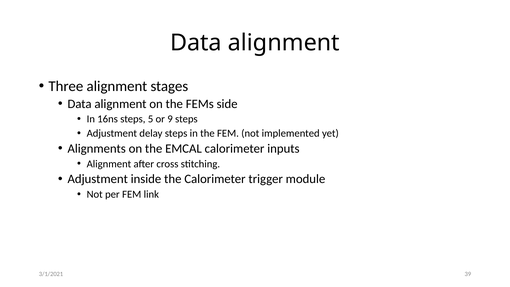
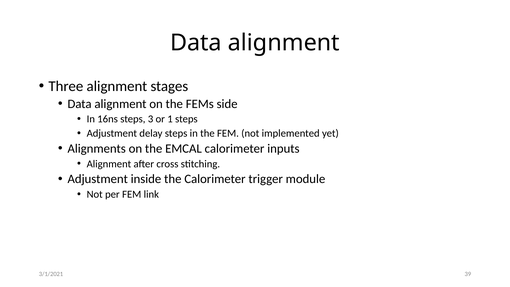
5: 5 -> 3 (151, 119)
9: 9 -> 1 (170, 119)
